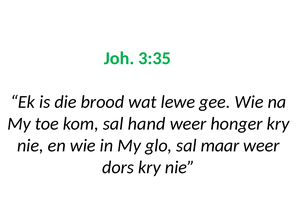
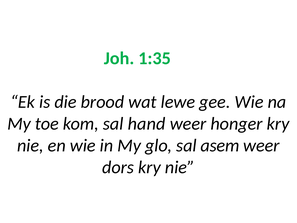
3:35: 3:35 -> 1:35 (155, 58)
maar: maar -> asem (220, 145)
